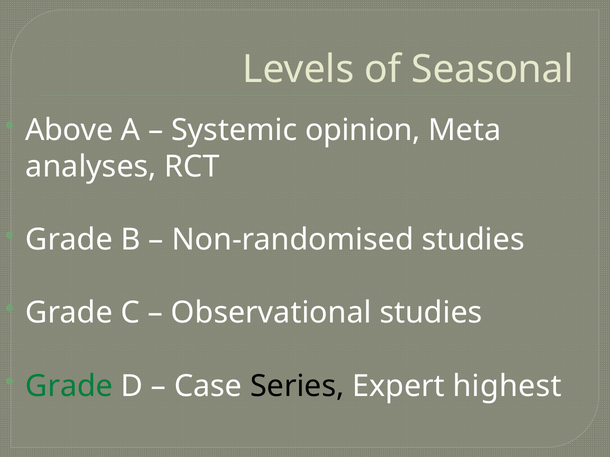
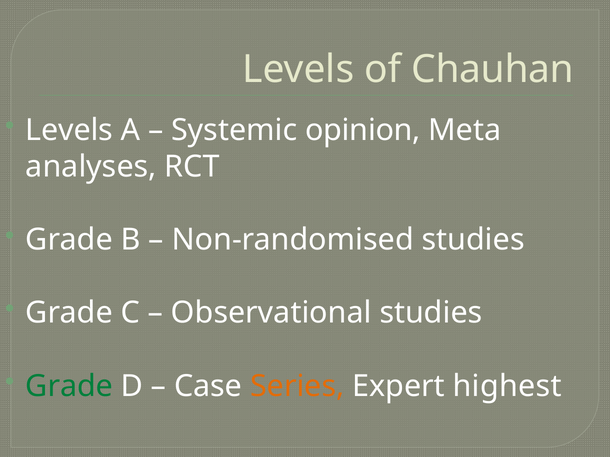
Seasonal: Seasonal -> Chauhan (493, 69)
Above: Above -> Levels (69, 130)
Series colour: black -> orange (297, 386)
